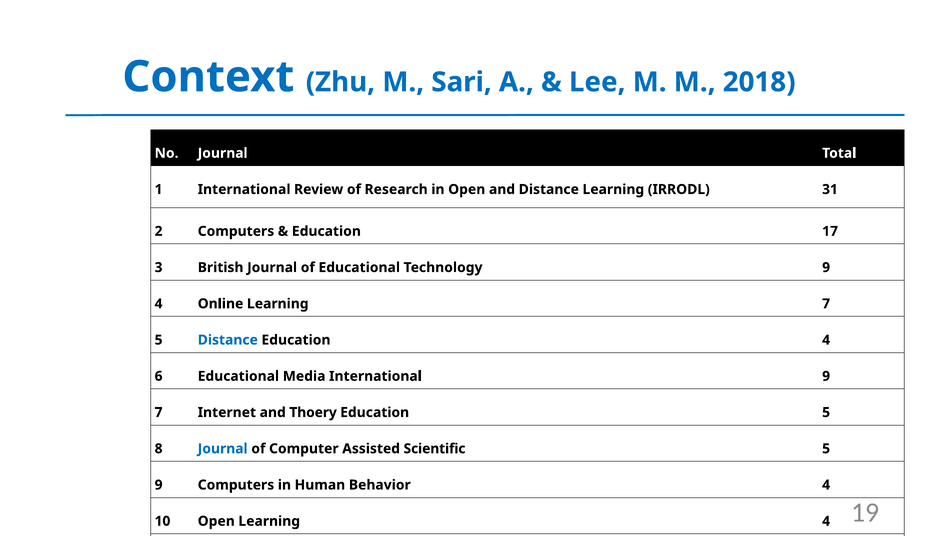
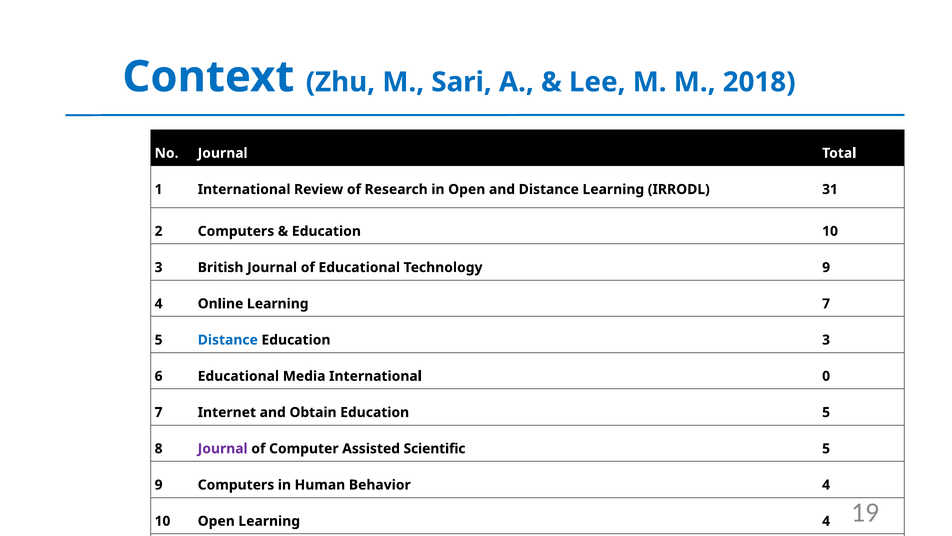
Education 17: 17 -> 10 (830, 231)
Education 4: 4 -> 3 (826, 340)
International 9: 9 -> 0 (826, 376)
Thoery: Thoery -> Obtain (313, 412)
Journal colour: blue -> purple (223, 448)
